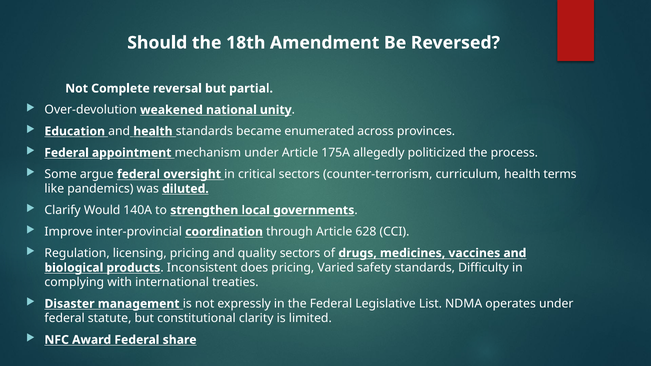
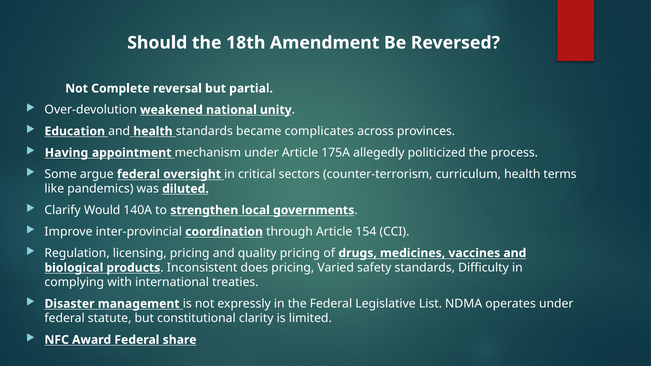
enumerated: enumerated -> complicates (319, 131)
Federal: Federal -> Having (66, 153)
628: 628 -> 154 (366, 232)
quality sectors: sectors -> pricing (300, 253)
